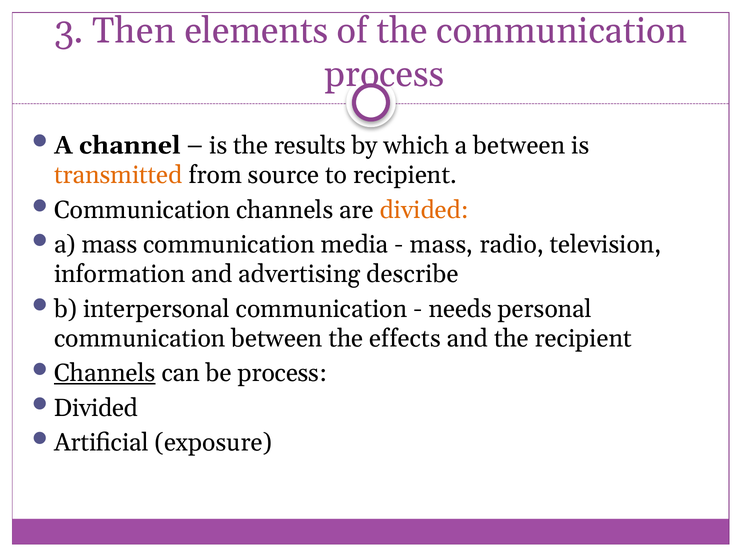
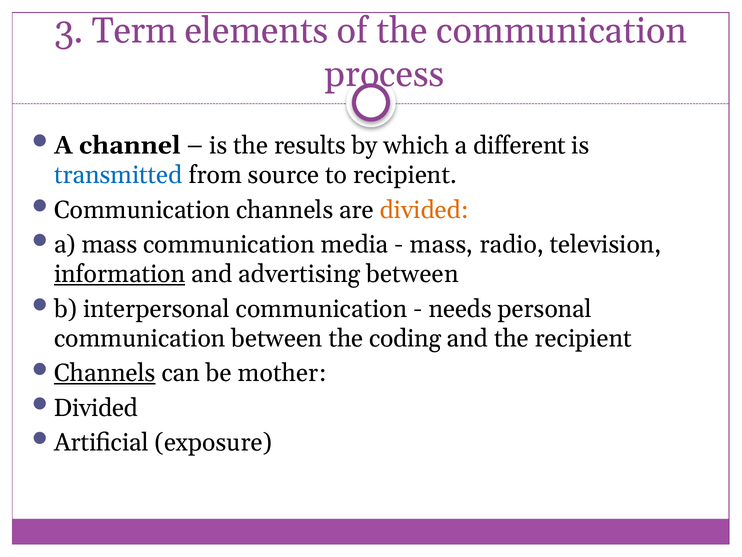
Then: Then -> Term (134, 31)
a between: between -> different (520, 145)
transmitted colour: orange -> blue (118, 175)
information underline: none -> present (120, 274)
advertising describe: describe -> between (412, 274)
effects: effects -> coding (405, 338)
be process: process -> mother (282, 373)
